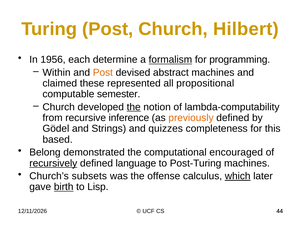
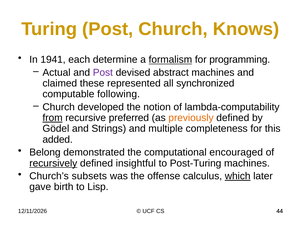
Hilbert: Hilbert -> Knows (246, 29)
1956: 1956 -> 1941 (53, 60)
Within: Within -> Actual (57, 72)
Post colour: orange -> purple (103, 72)
propositional: propositional -> synchronized (205, 83)
semester: semester -> following (119, 94)
the underline: present -> none (134, 107)
from underline: none -> present (53, 118)
inference: inference -> preferred (129, 118)
quizzes: quizzes -> multiple (166, 129)
based: based -> added (58, 139)
language: language -> insightful (136, 163)
birth underline: present -> none (64, 187)
